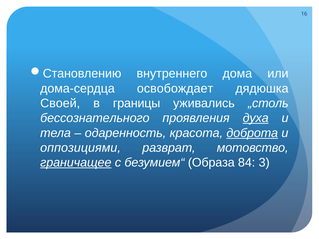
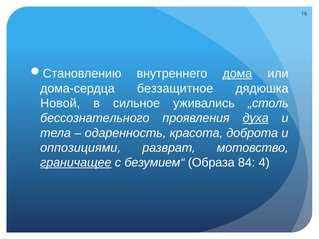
дома underline: none -> present (237, 74)
освобождает: освобождает -> беззащитное (175, 89)
Своей: Своей -> Новой (60, 103)
границы: границы -> сильное (137, 103)
доброта underline: present -> none (252, 133)
3: 3 -> 4 (264, 163)
